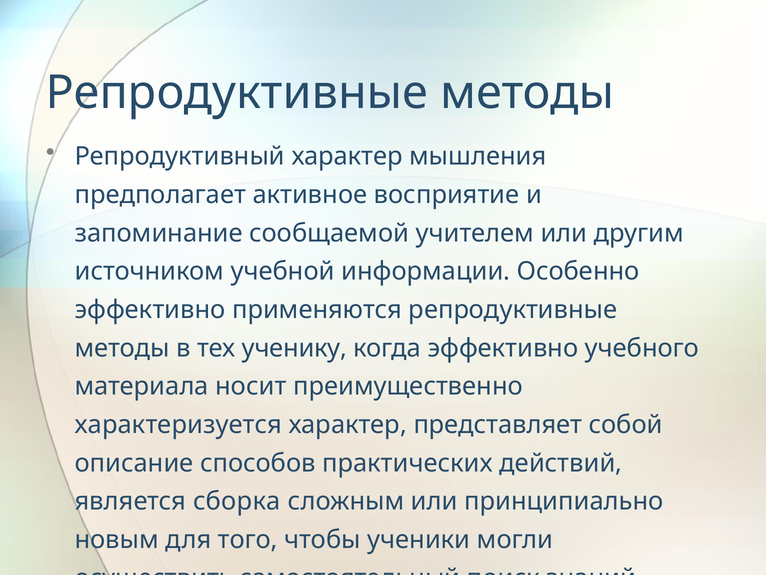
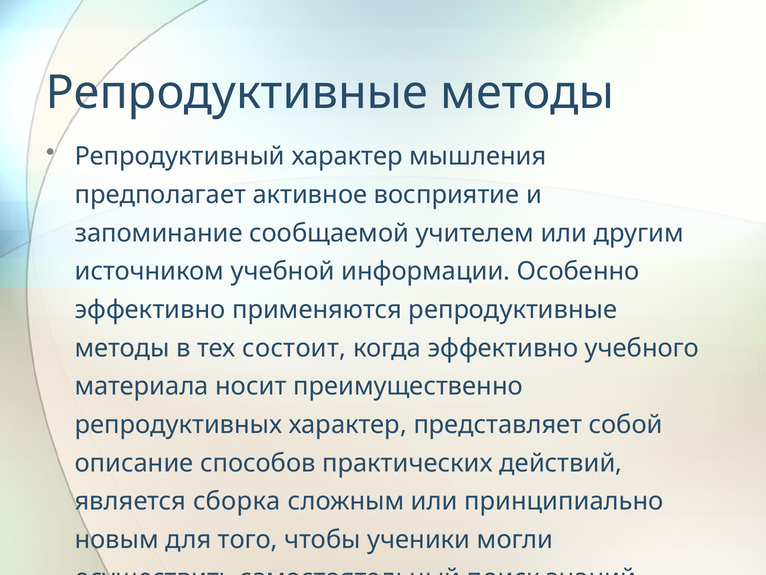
ученику: ученику -> состоит (294, 348)
характеризуется: характеризуется -> репродуктивных (178, 424)
